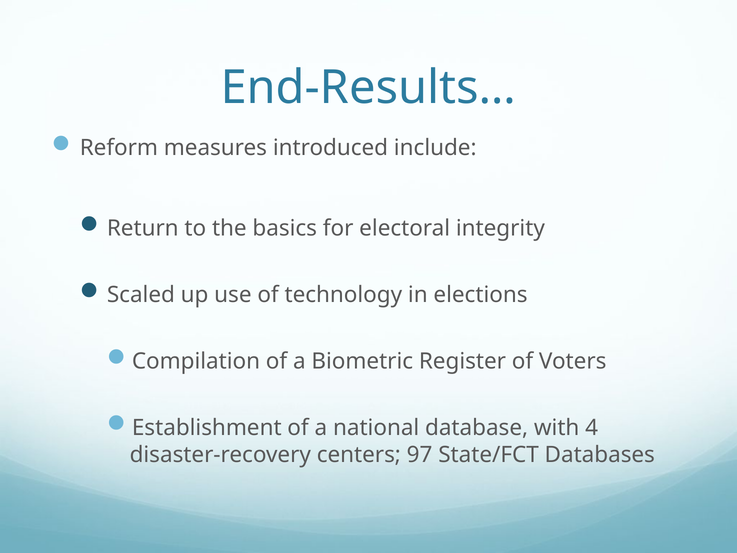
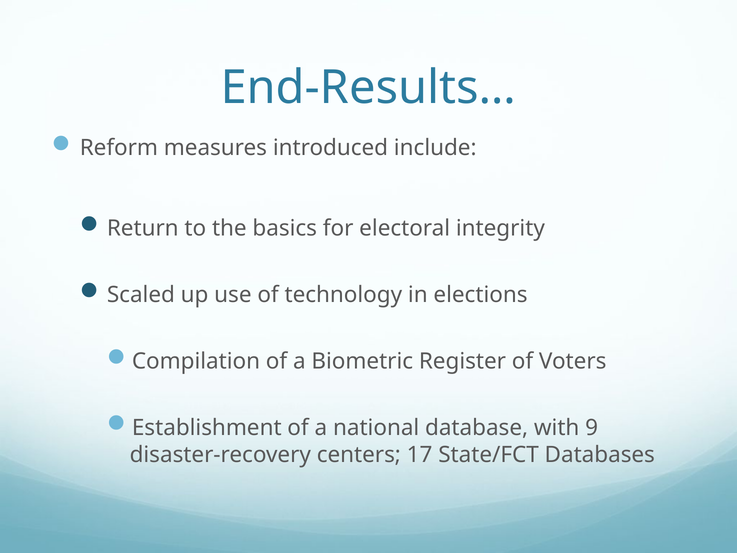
4: 4 -> 9 (592, 427)
97: 97 -> 17 (420, 454)
